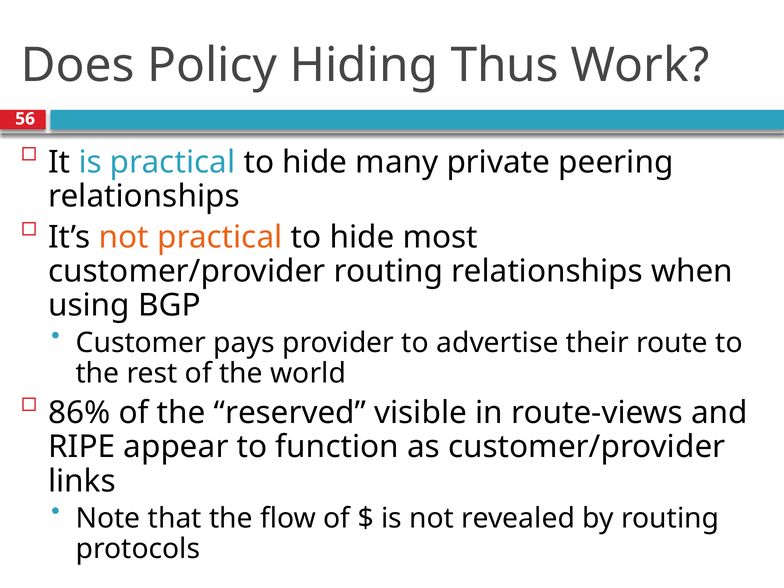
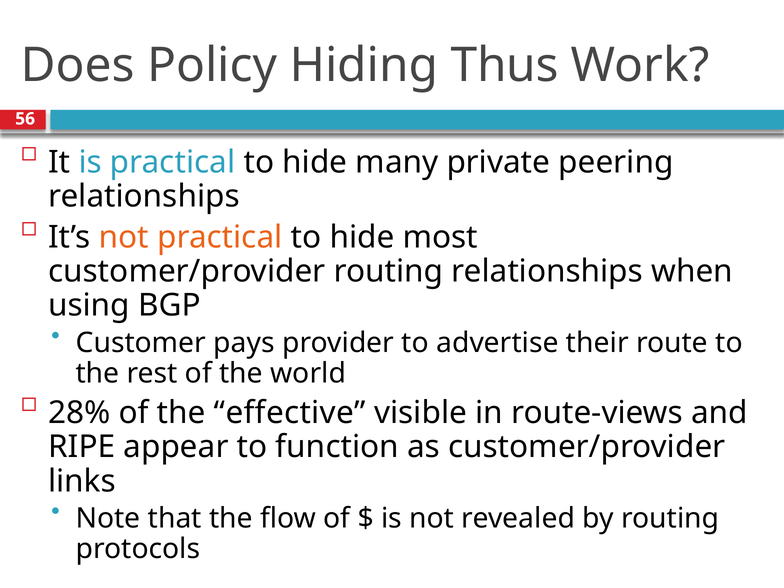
86%: 86% -> 28% (79, 413)
reserved: reserved -> effective (290, 413)
